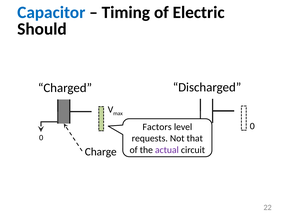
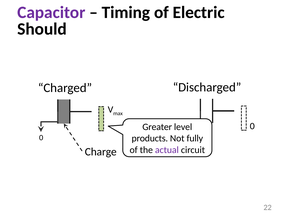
Capacitor colour: blue -> purple (51, 12)
Factors: Factors -> Greater (157, 127)
requests: requests -> products (150, 138)
that: that -> fully (195, 138)
